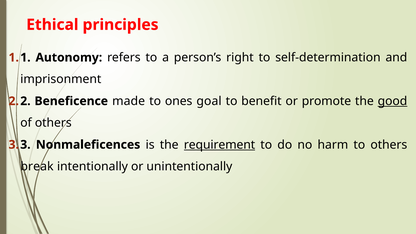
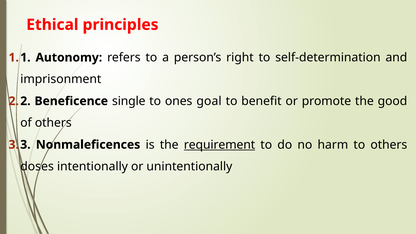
made: made -> single (129, 101)
good underline: present -> none (392, 101)
break: break -> doses (37, 166)
